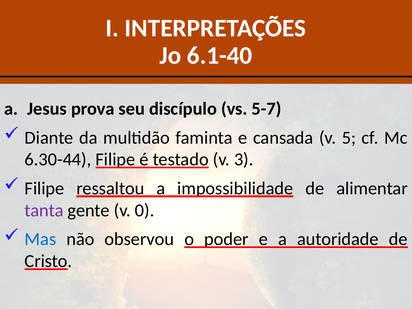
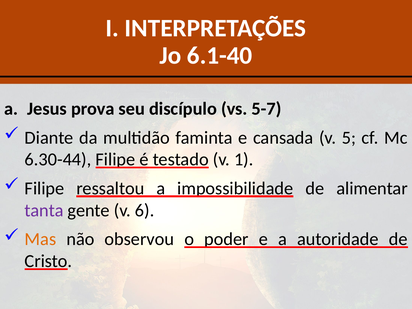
3: 3 -> 1 (244, 160)
0: 0 -> 6 (145, 210)
Mas colour: blue -> orange (40, 239)
